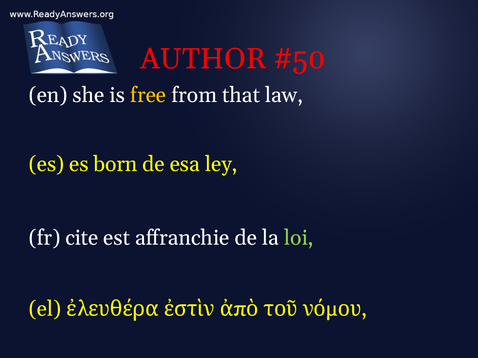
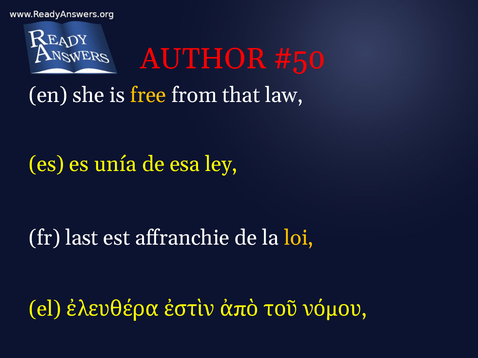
born: born -> unía (115, 165)
cite: cite -> last (82, 238)
loi colour: light green -> yellow (299, 238)
